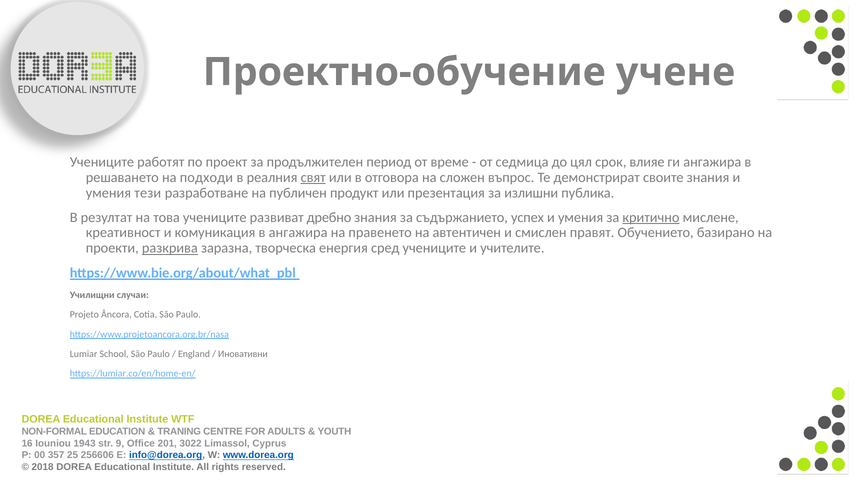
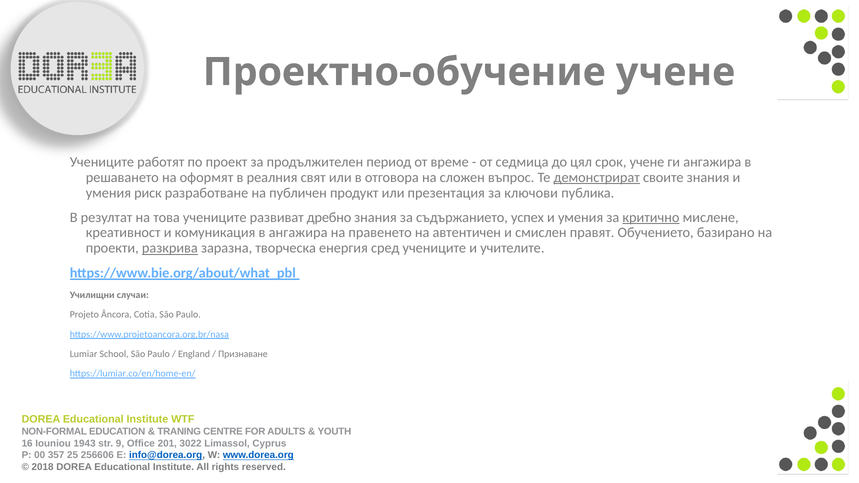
срок влияе: влияе -> учене (647, 162)
подходи: подходи -> оформят (206, 178)
свят underline: present -> none (313, 178)
демонстрират underline: none -> present (597, 178)
тези: тези -> риск (148, 193)
излишни: излишни -> ключови (531, 193)
Иновативни: Иновативни -> Признаване (243, 354)
